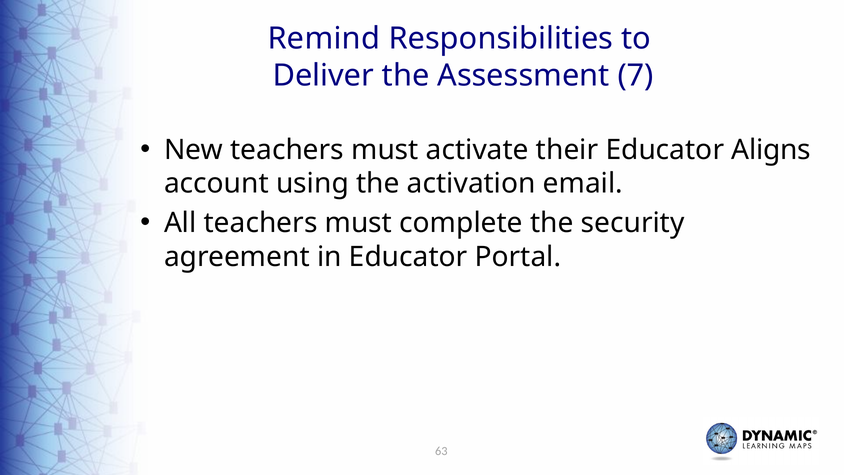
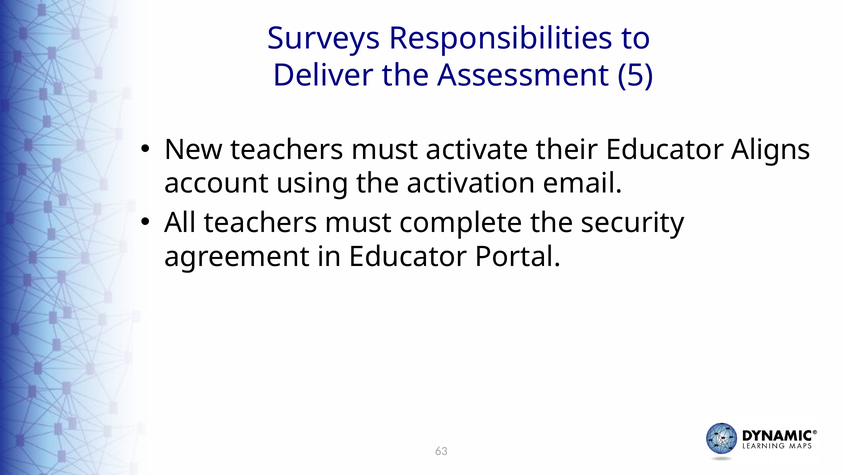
Remind: Remind -> Surveys (324, 39)
7: 7 -> 5 (636, 76)
